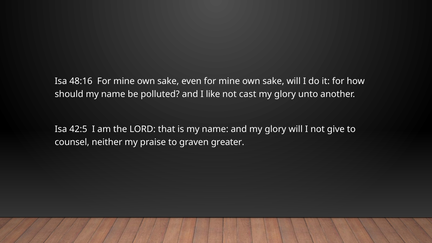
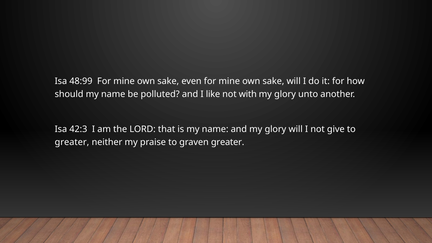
48:16: 48:16 -> 48:99 (81, 81)
cast: cast -> with (248, 94)
42:5: 42:5 -> 42:3 (78, 129)
counsel: counsel -> greater (72, 142)
